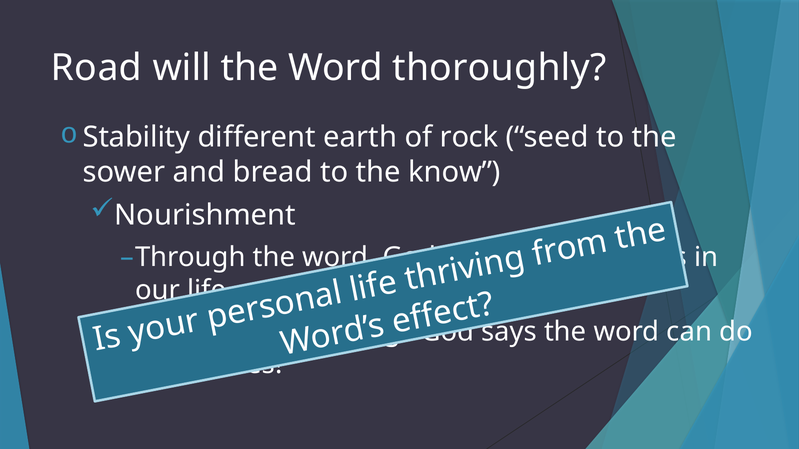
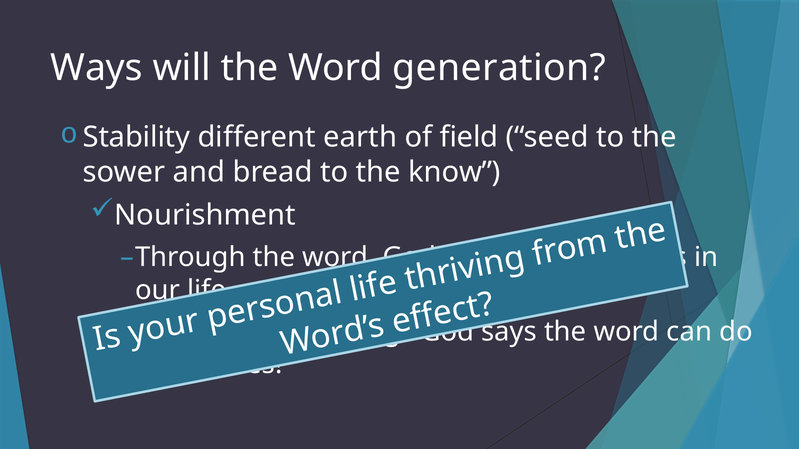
Road: Road -> Ways (97, 68)
thoroughly: thoroughly -> generation (499, 68)
rock: rock -> field (469, 137)
